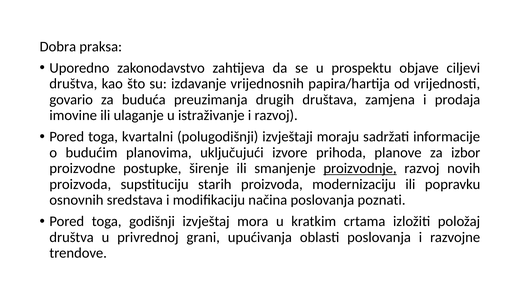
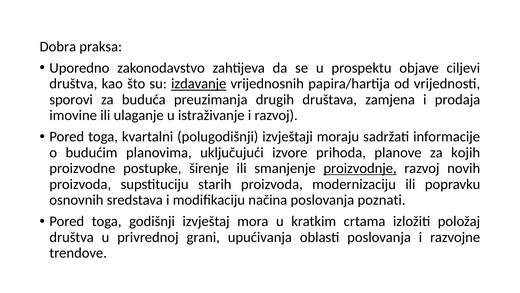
izdavanje underline: none -> present (199, 84)
govario: govario -> sporovi (71, 99)
izbor: izbor -> kojih (466, 152)
